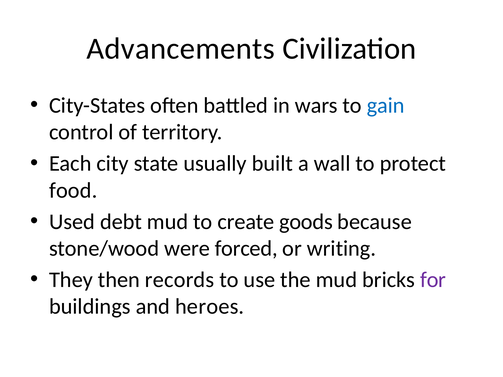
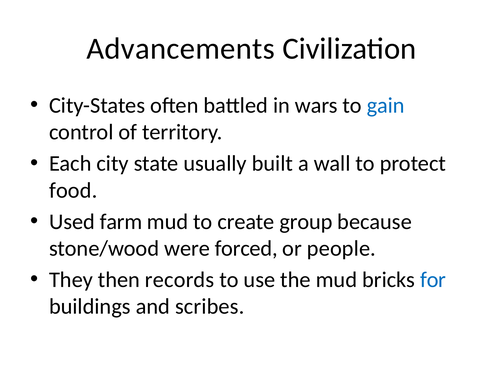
debt: debt -> farm (121, 222)
goods: goods -> group (306, 222)
writing: writing -> people (341, 249)
for colour: purple -> blue (433, 280)
heroes: heroes -> scribes (210, 307)
